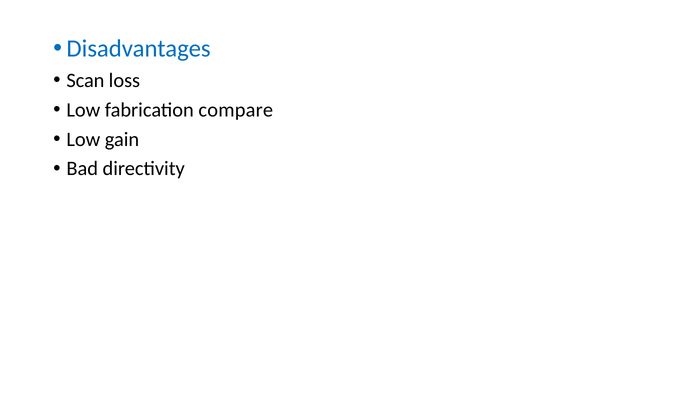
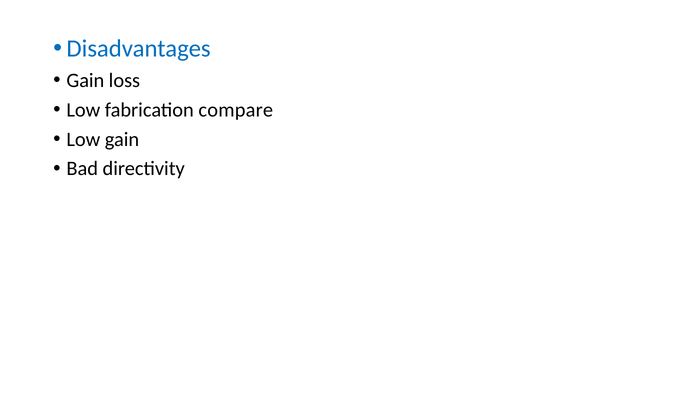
Scan: Scan -> Gain (85, 80)
